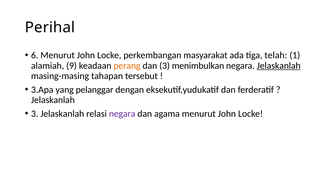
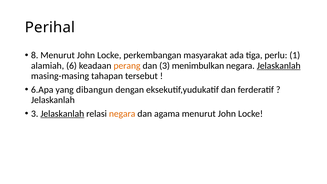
6: 6 -> 8 (35, 55)
telah: telah -> perlu (276, 55)
9: 9 -> 6 (72, 66)
3.Apa: 3.Apa -> 6.Apa (42, 90)
pelanggar: pelanggar -> dibangun (95, 90)
Jelaskanlah underline: none -> present (62, 114)
negara colour: purple -> orange (122, 114)
